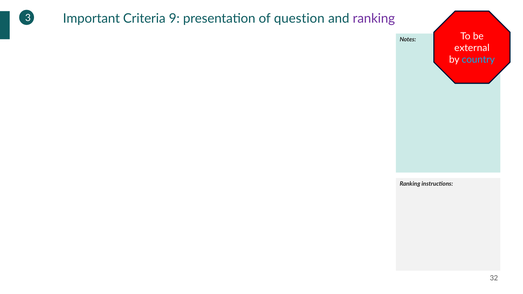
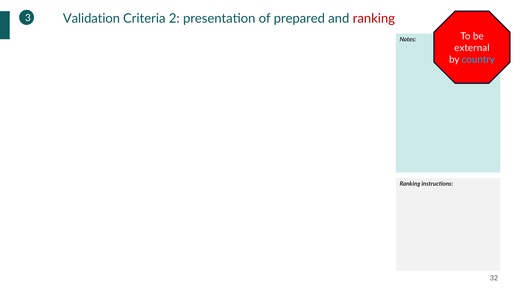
Important: Important -> Validation (91, 18)
9: 9 -> 2 (174, 18)
question: question -> prepared (299, 18)
ranking colour: purple -> red (374, 18)
